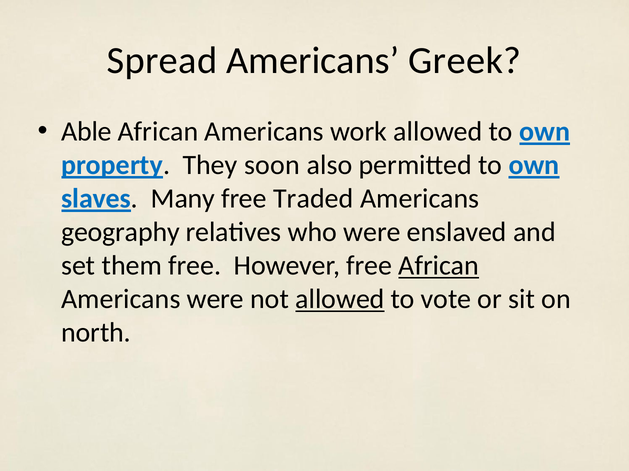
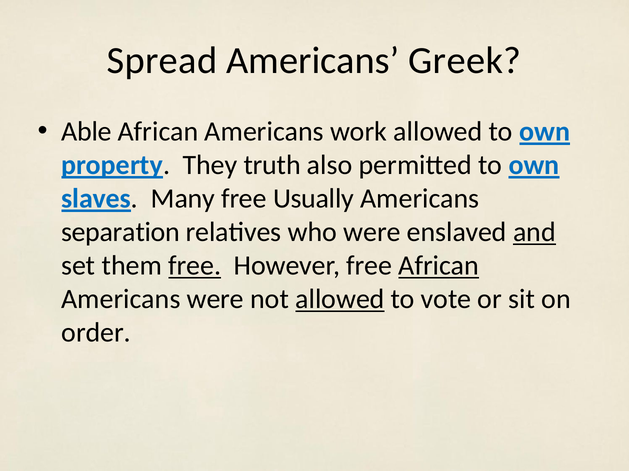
soon: soon -> truth (272, 166)
Traded: Traded -> Usually (313, 199)
geography: geography -> separation (121, 233)
and underline: none -> present (534, 233)
free underline: none -> present (195, 266)
north: north -> order (96, 333)
